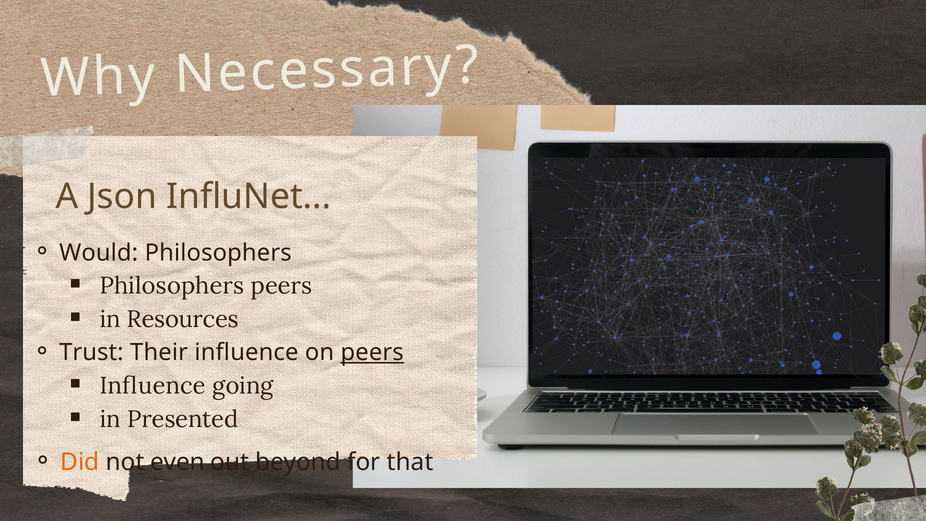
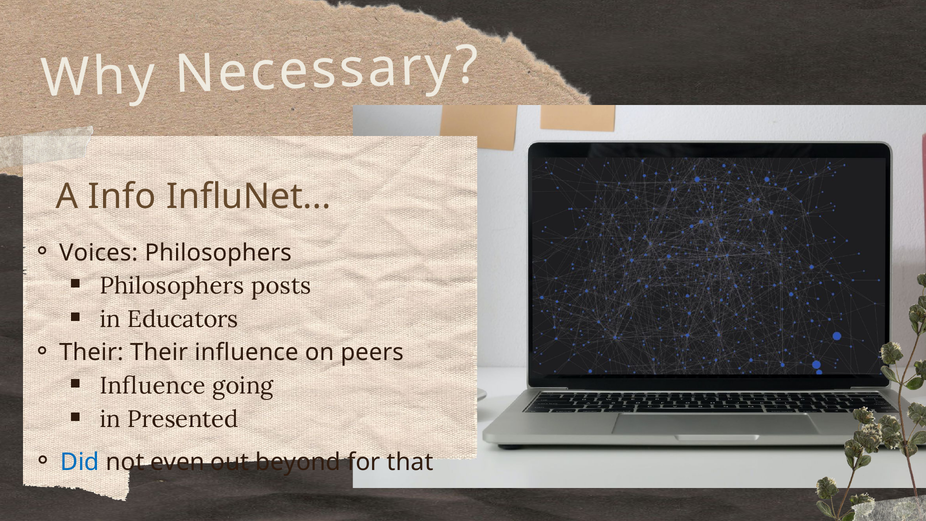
Json: Json -> Info (122, 196)
Would: Would -> Voices (99, 253)
Philosophers peers: peers -> posts (281, 286)
Resources: Resources -> Educators (183, 319)
Trust: Trust -> Their (91, 353)
peers underline: present -> none (372, 353)
Did colour: orange -> blue (80, 462)
